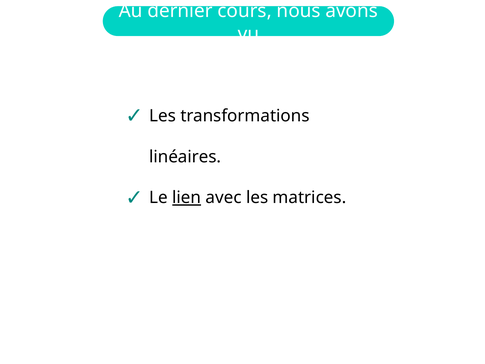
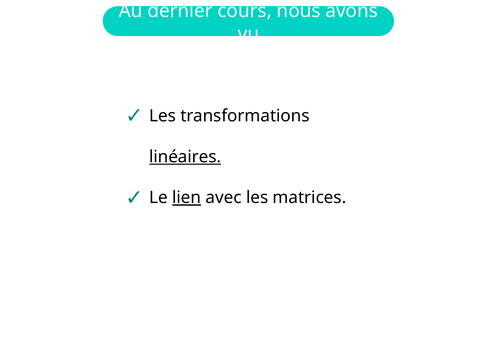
linéaires underline: none -> present (185, 157)
